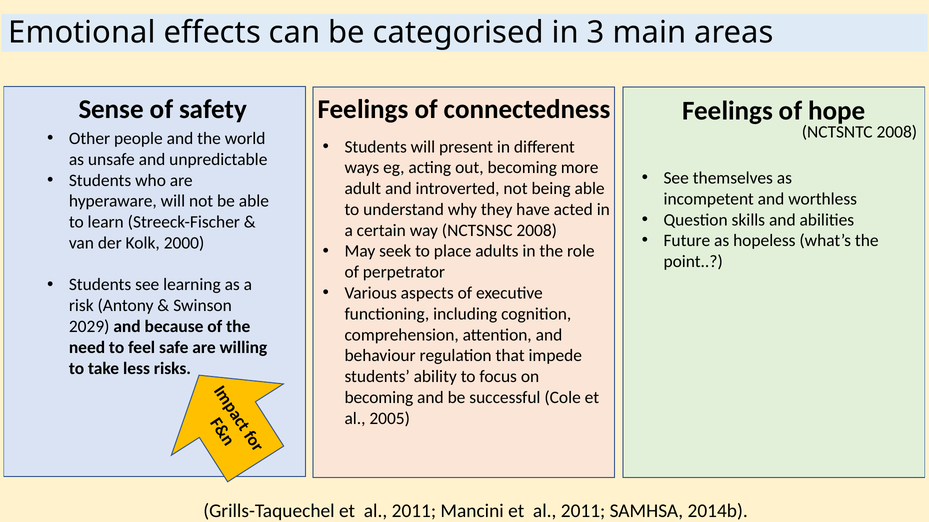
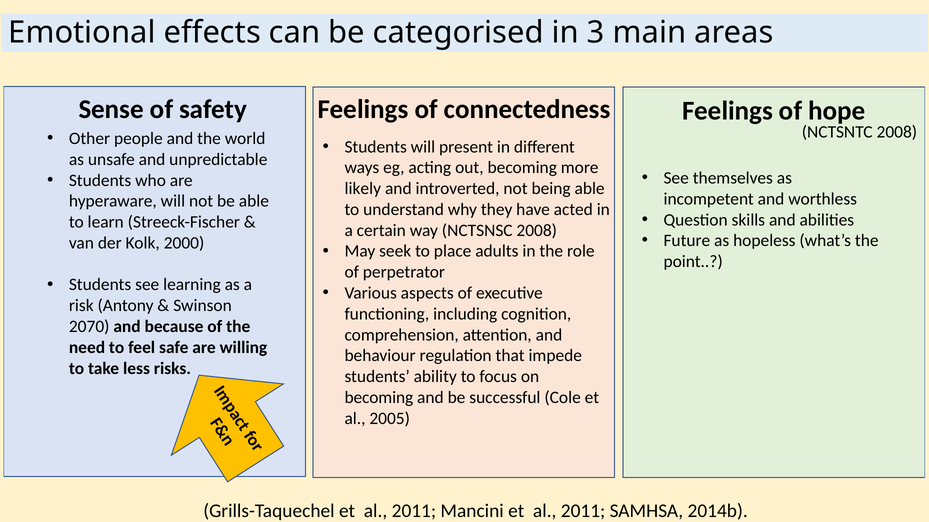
adult: adult -> likely (363, 189)
2029: 2029 -> 2070 (89, 327)
